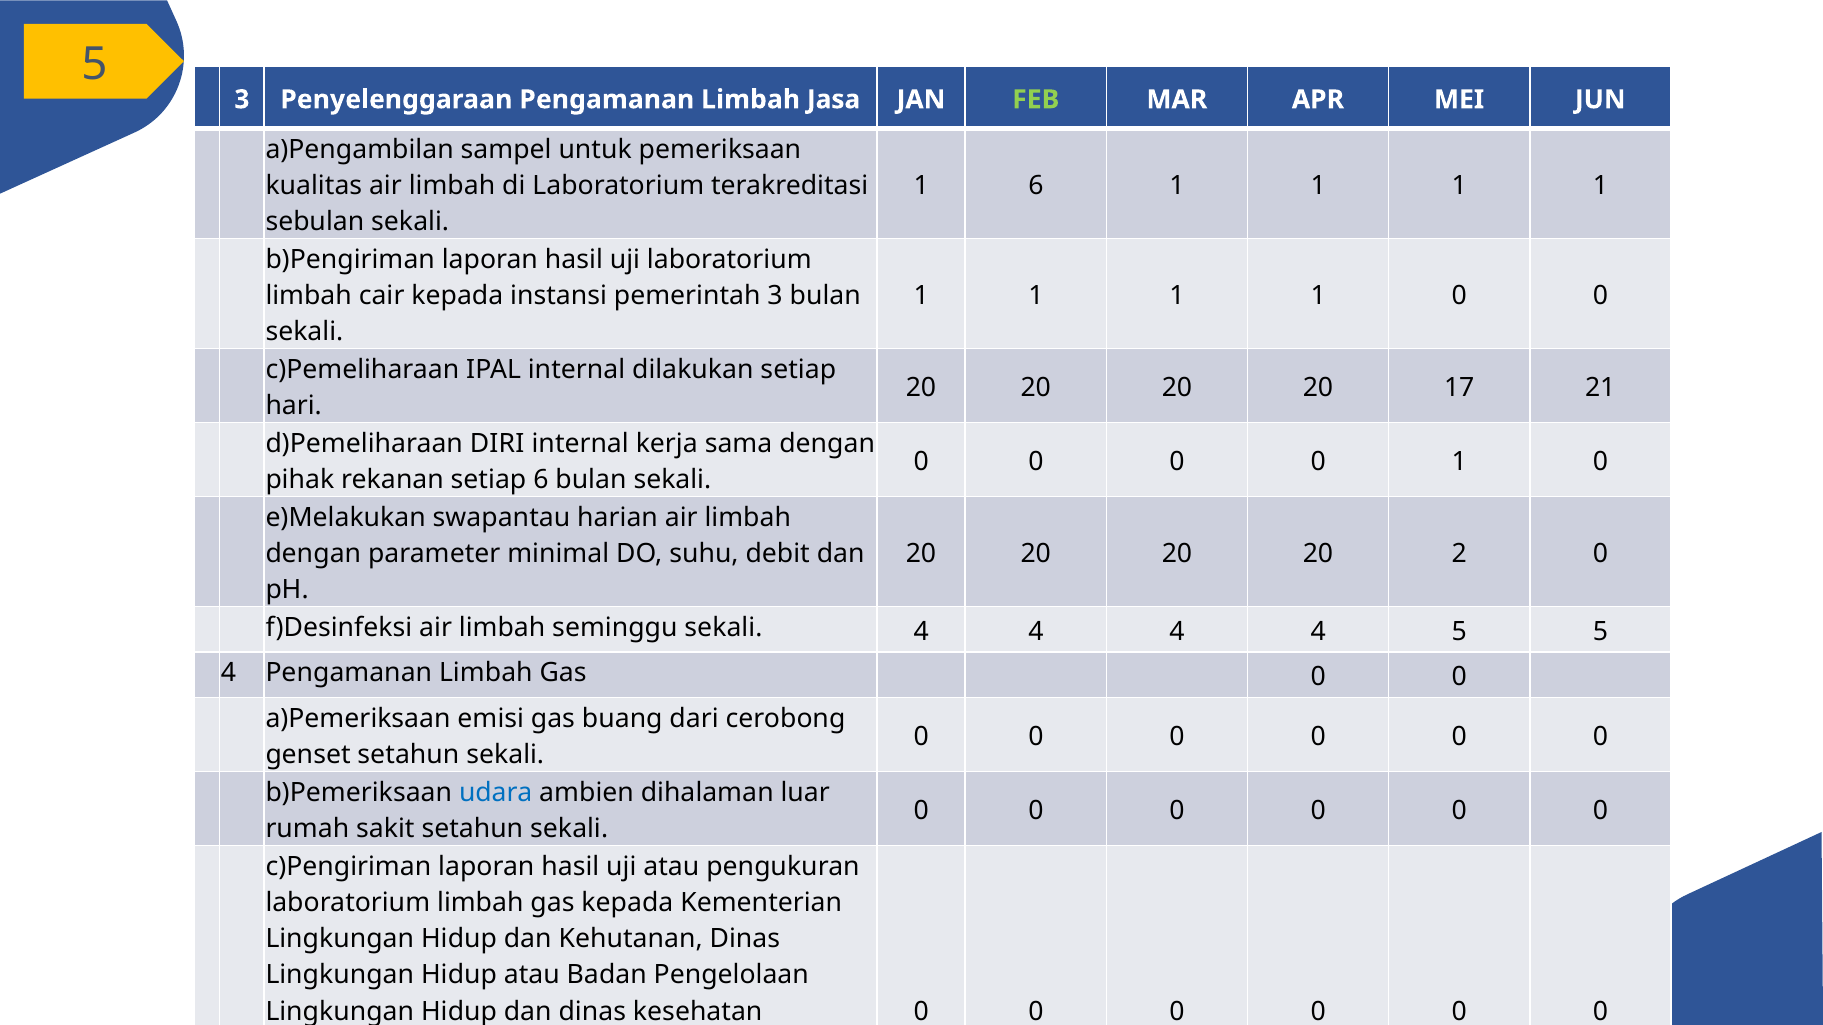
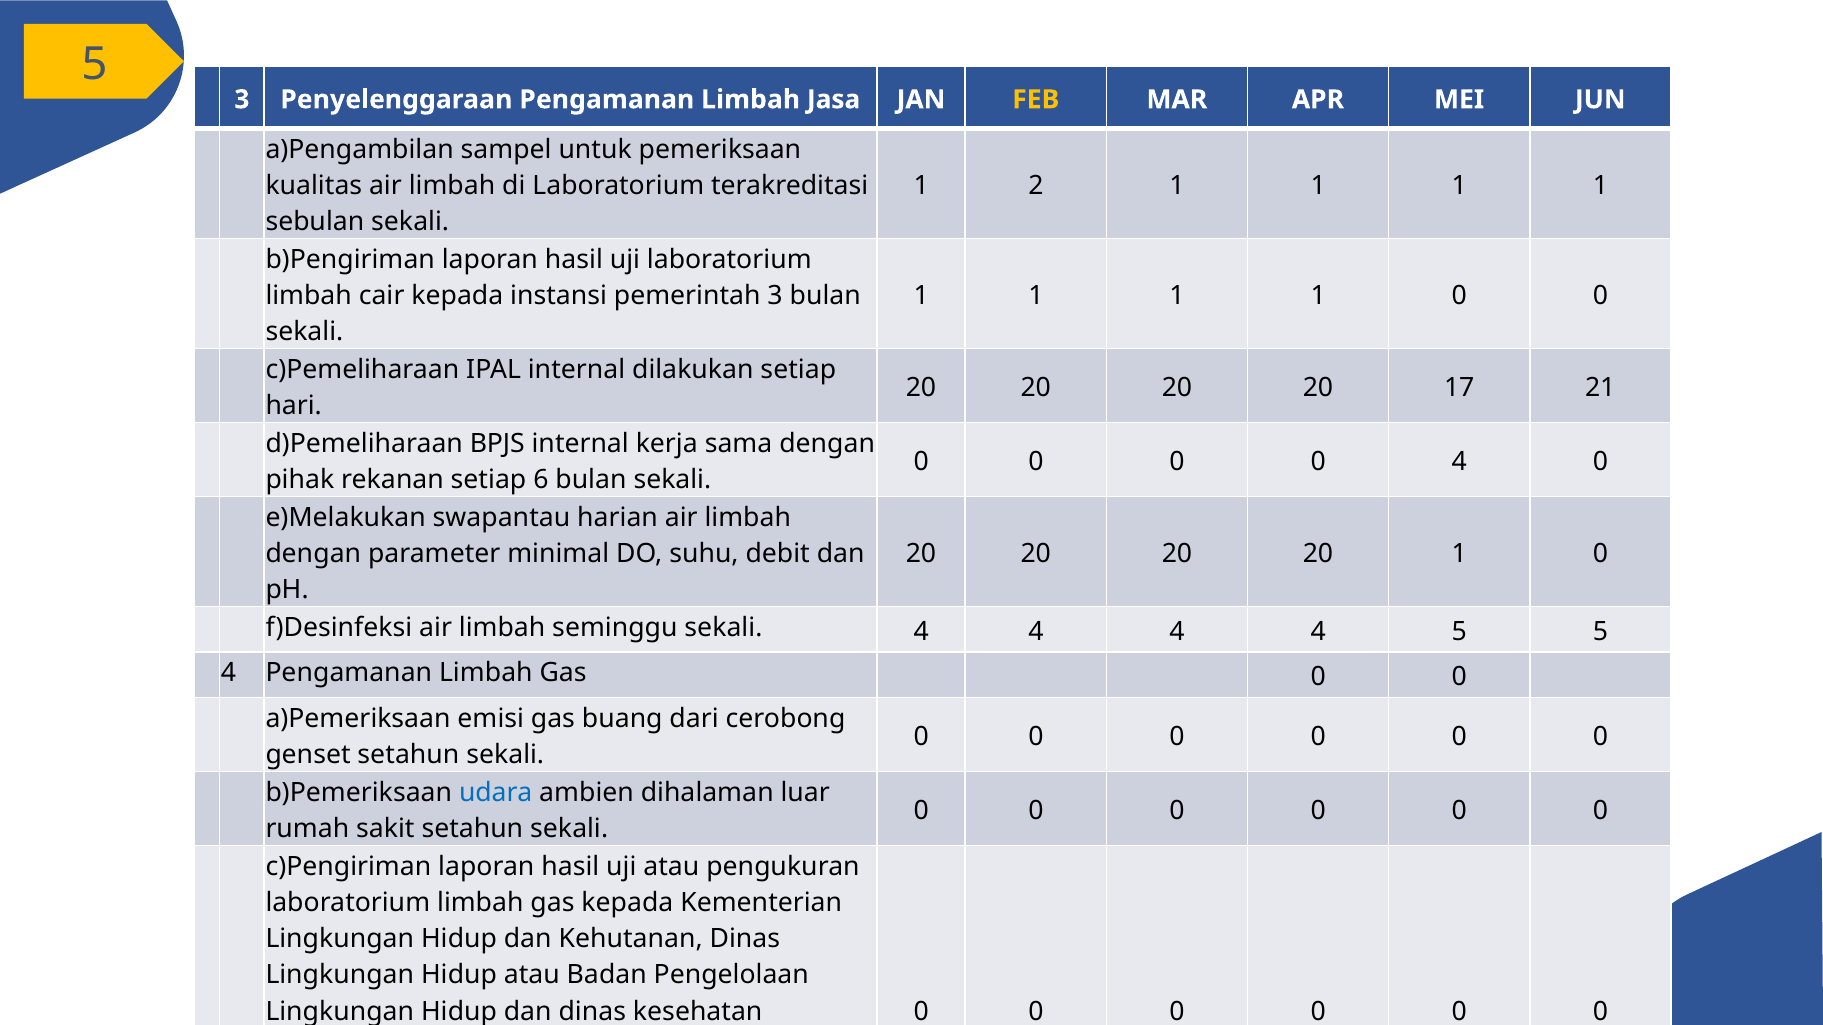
FEB colour: light green -> yellow (1036, 100)
1 6: 6 -> 2 (1036, 186)
DIRI: DIRI -> BPJS (497, 444)
0 1: 1 -> 4 (1459, 462)
20 2: 2 -> 1 (1459, 554)
